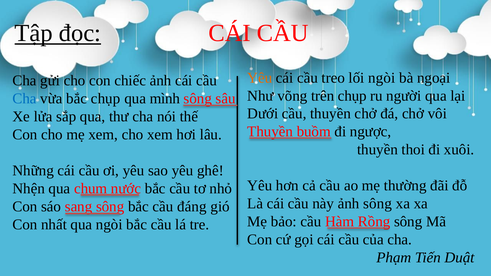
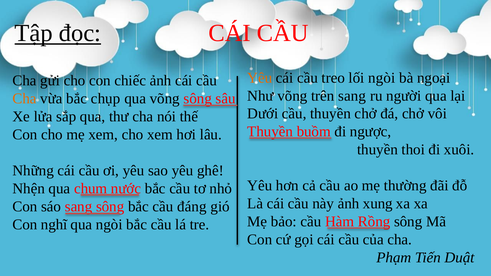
trên chụp: chụp -> sang (352, 96)
Cha colour: blue -> orange (25, 99)
qua mình: mình -> võng (165, 99)
ảnh sông: sông -> xung (378, 204)
nhất: nhất -> nghĩ (54, 225)
